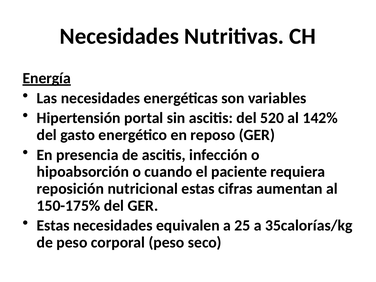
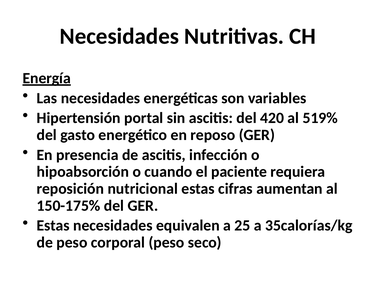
520: 520 -> 420 (272, 118)
142%: 142% -> 519% (320, 118)
